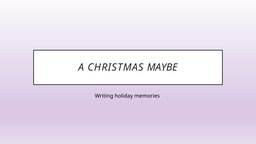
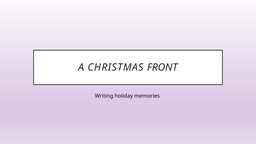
MAYBE: MAYBE -> FRONT (162, 67)
